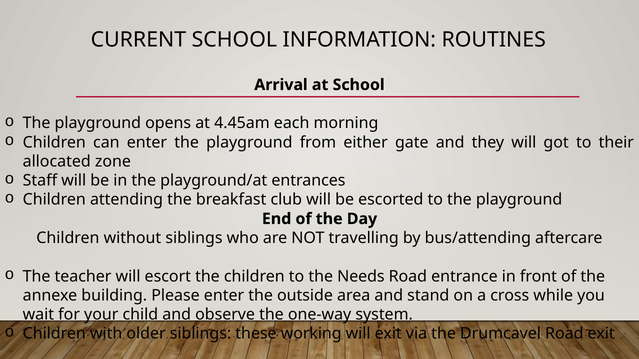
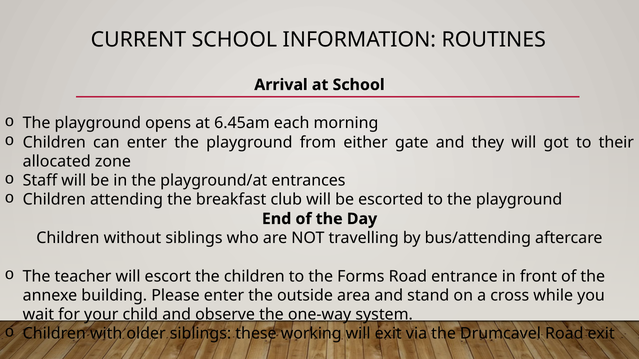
4.45am: 4.45am -> 6.45am (242, 123)
Needs: Needs -> Forms (361, 277)
